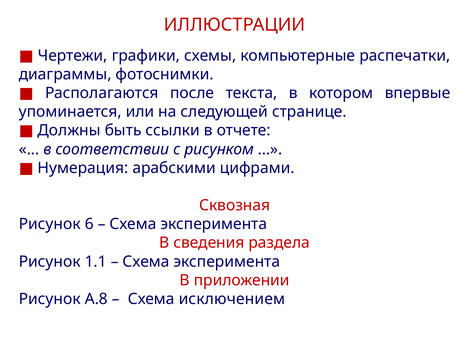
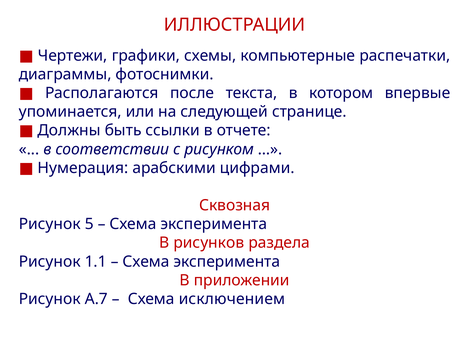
6: 6 -> 5 (89, 224)
сведения: сведения -> рисунков (209, 243)
А.8: А.8 -> А.7 (96, 299)
